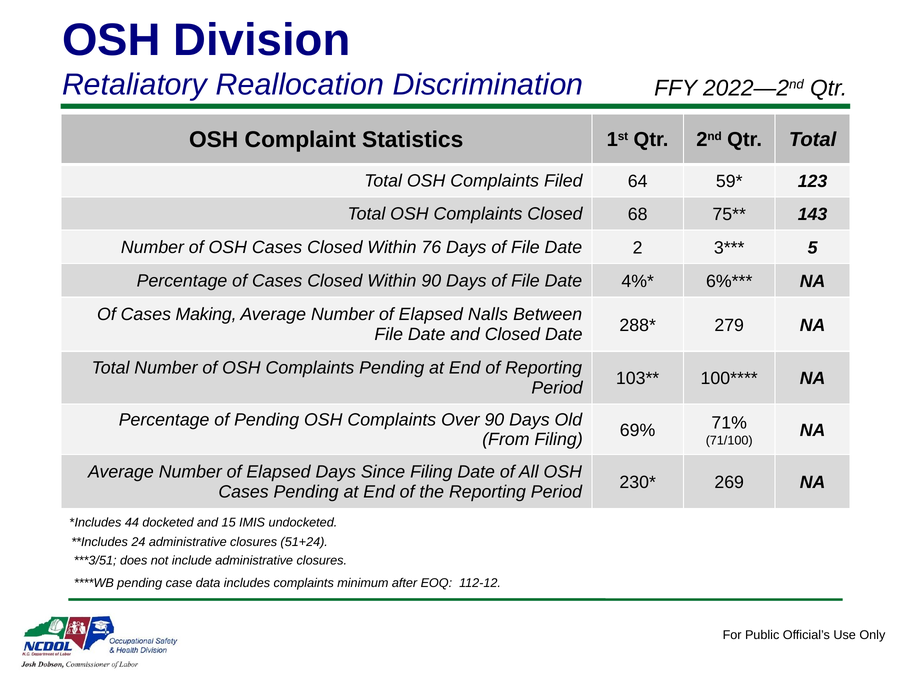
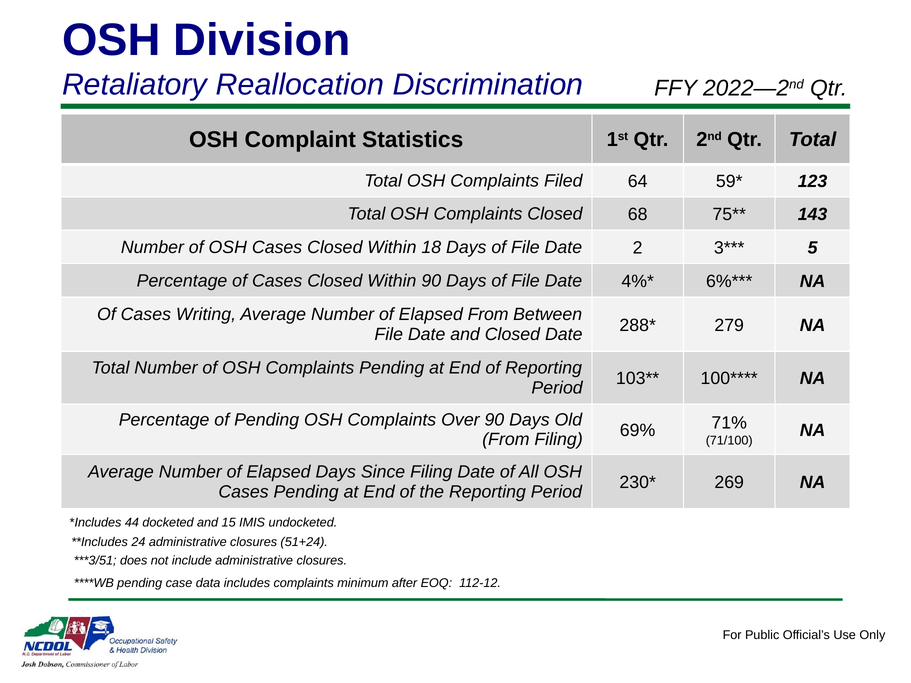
76: 76 -> 18 (431, 247)
Making: Making -> Writing (206, 315)
Elapsed Nalls: Nalls -> From (488, 315)
